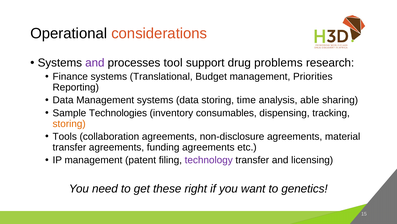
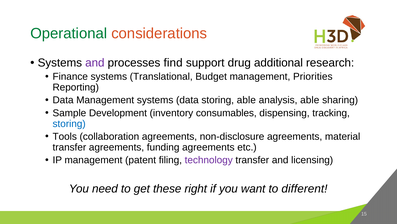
Operational colour: black -> green (69, 33)
tool: tool -> find (173, 63)
problems: problems -> additional (278, 63)
storing time: time -> able (246, 100)
Technologies: Technologies -> Development (118, 113)
storing colour: orange -> blue (69, 123)
genetics: genetics -> different (304, 188)
